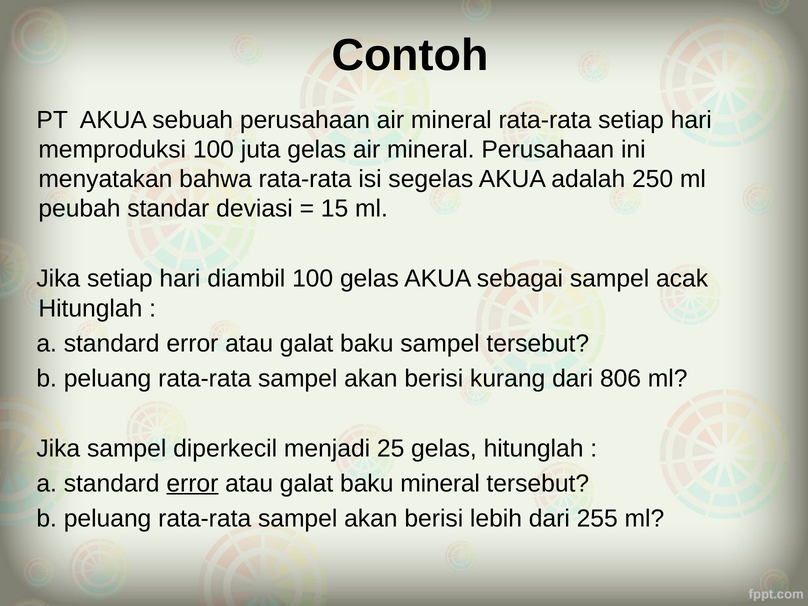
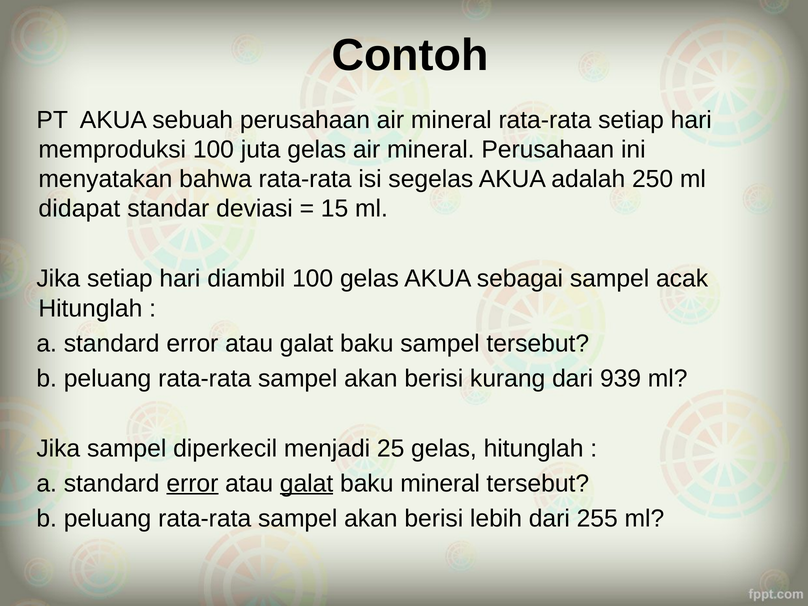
peubah: peubah -> didapat (79, 209)
806: 806 -> 939 (621, 378)
galat underline: none -> present (307, 483)
